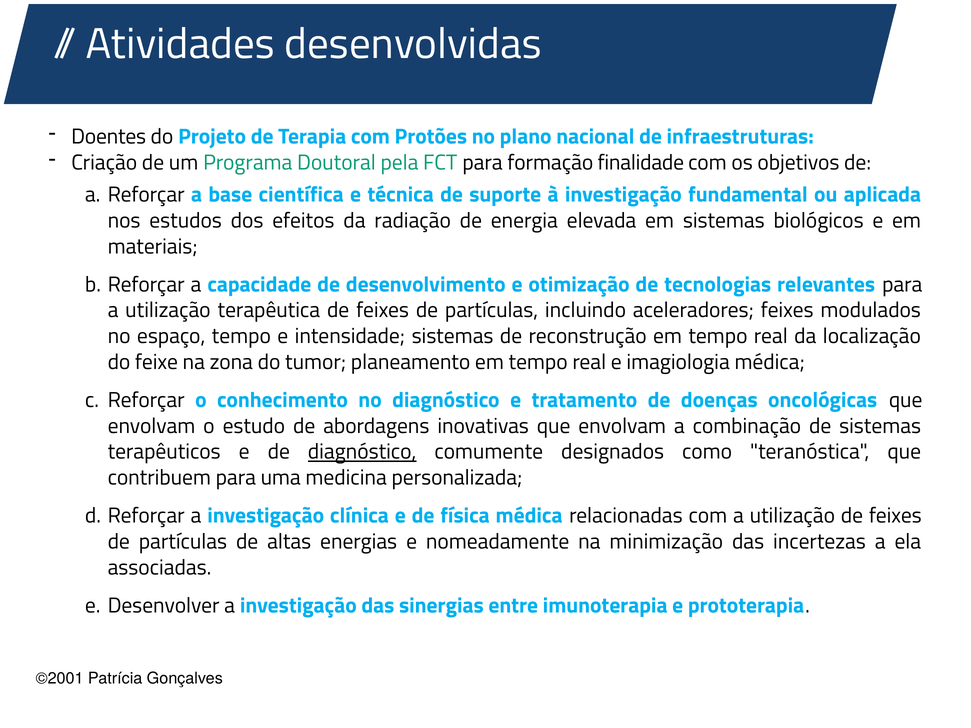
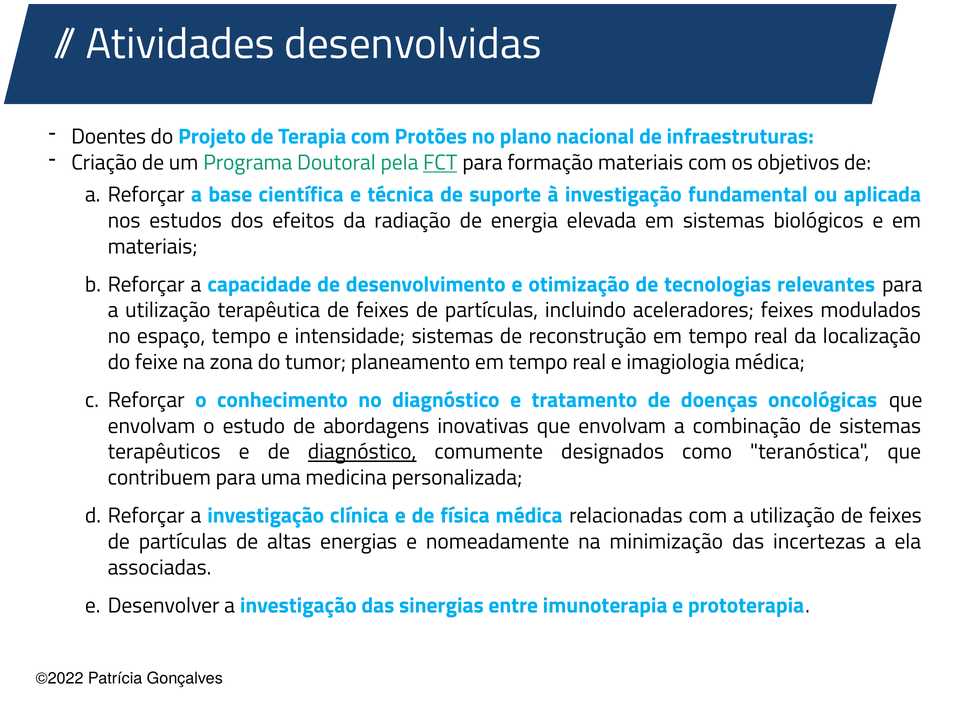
FCT underline: none -> present (440, 163)
formação finalidade: finalidade -> materiais (641, 163)
©2001: ©2001 -> ©2022 (60, 679)
